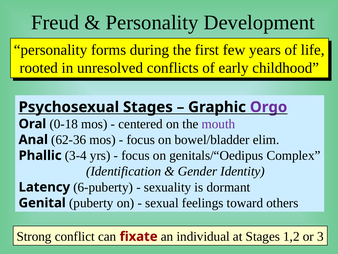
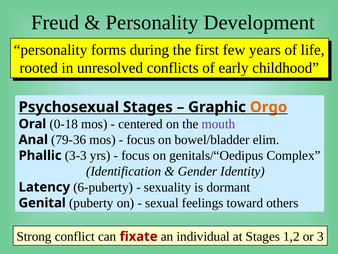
Orgo colour: purple -> orange (269, 107)
62-36: 62-36 -> 79-36 (69, 139)
3-4: 3-4 -> 3-3 (76, 155)
